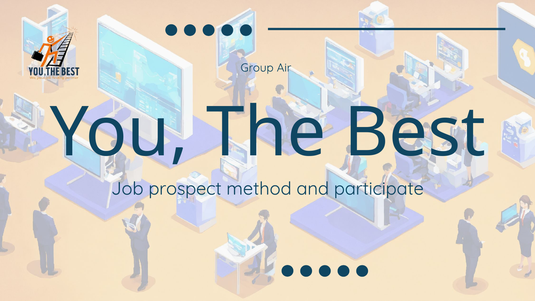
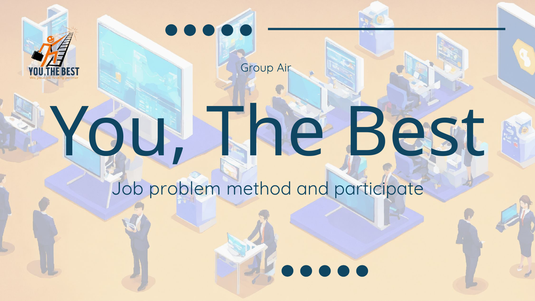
prospect: prospect -> problem (185, 189)
